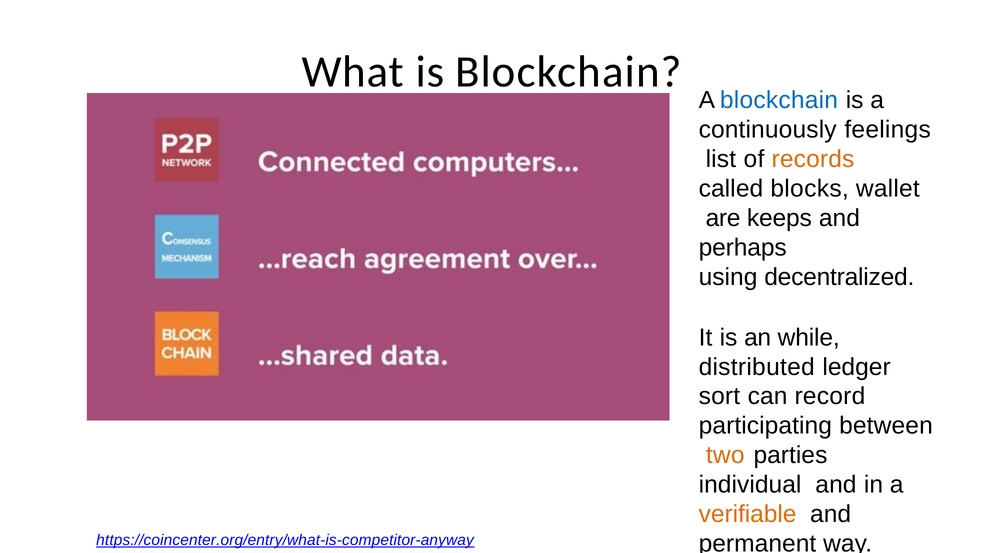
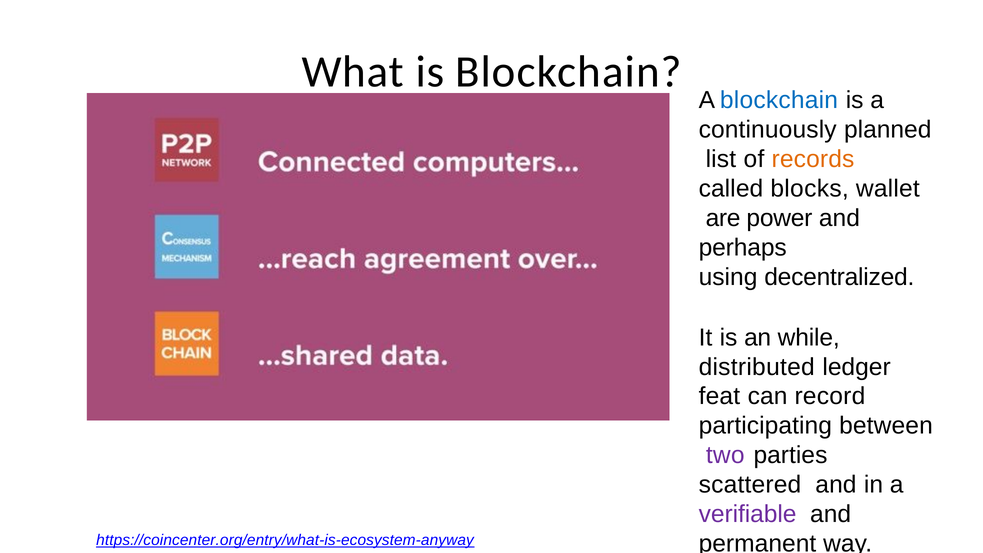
feelings: feelings -> planned (888, 130)
keeps: keeps -> power (779, 218)
sort: sort -> feat (719, 396)
two colour: orange -> purple (725, 455)
individual: individual -> scattered (750, 485)
verifiable colour: orange -> purple (748, 514)
https://coincenter.org/entry/what-is-competitor-anyway: https://coincenter.org/entry/what-is-competitor-anyway -> https://coincenter.org/entry/what-is-ecosystem-anyway (285, 540)
